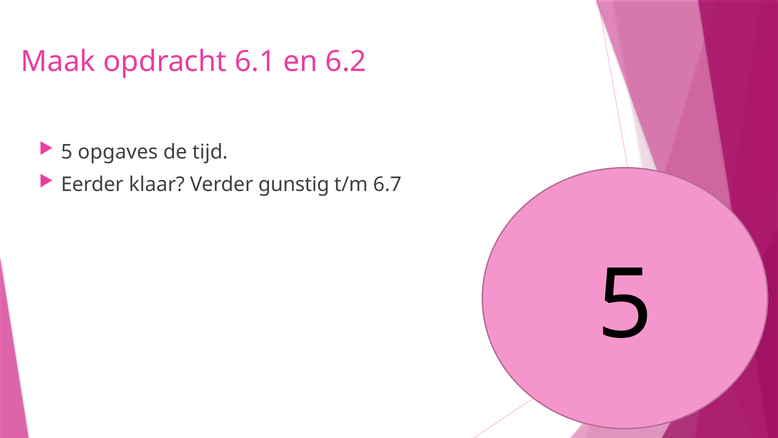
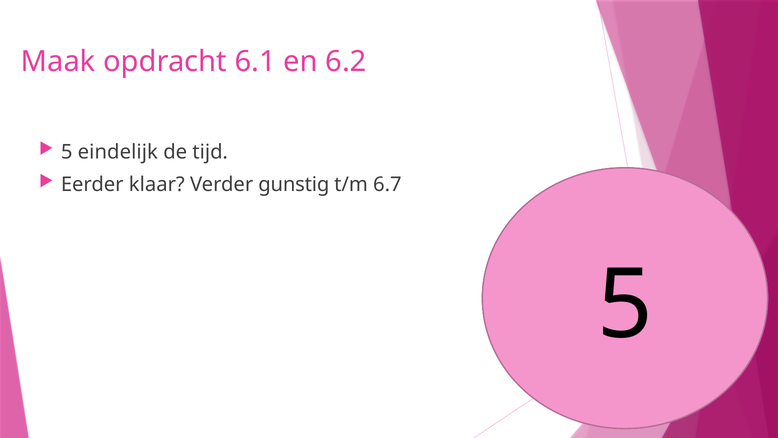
opgaves: opgaves -> eindelijk (118, 152)
